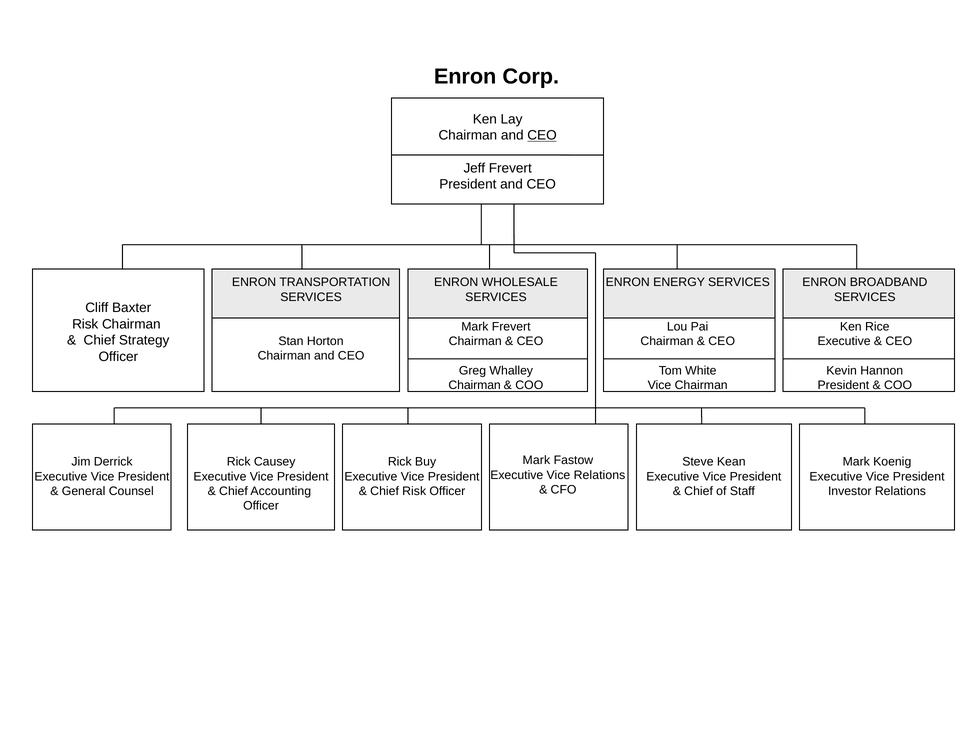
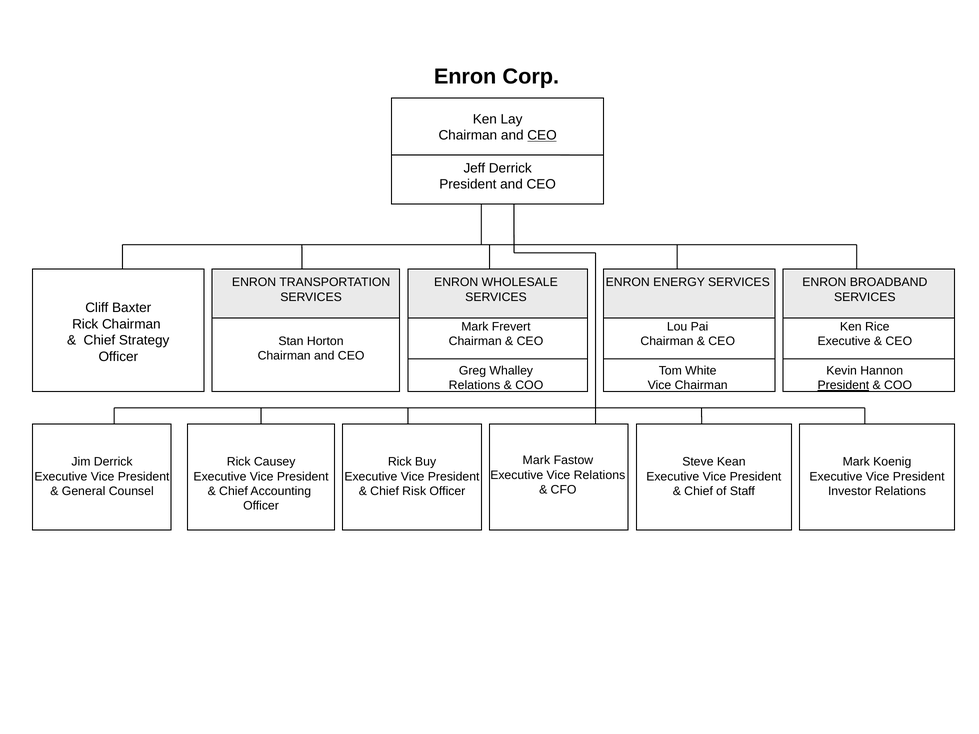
Jeff Frevert: Frevert -> Derrick (510, 168)
Risk: Risk -> Rick (85, 324)
Chairman: Chairman -> Relations (475, 385)
President underline: none -> present (843, 385)
